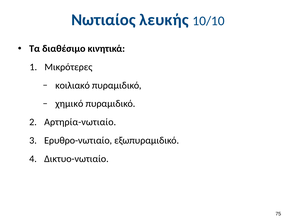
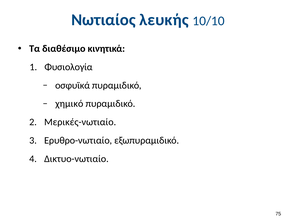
Μικρότερες: Μικρότερες -> Φυσιολογία (68, 67)
κοιλιακό: κοιλιακό -> οσφυϊκά (73, 85)
Αρτηρία-νωτιαίο: Αρτηρία-νωτιαίο -> Μερικές-νωτιαίο (80, 122)
